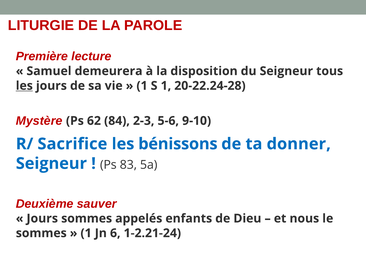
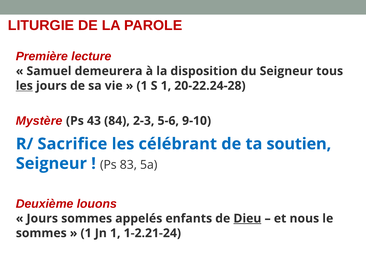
62: 62 -> 43 (94, 121)
bénissons: bénissons -> célébrant (178, 144)
donner: donner -> soutien (299, 144)
sauver: sauver -> louons (97, 203)
Dieu underline: none -> present (247, 218)
Jn 6: 6 -> 1 (115, 233)
